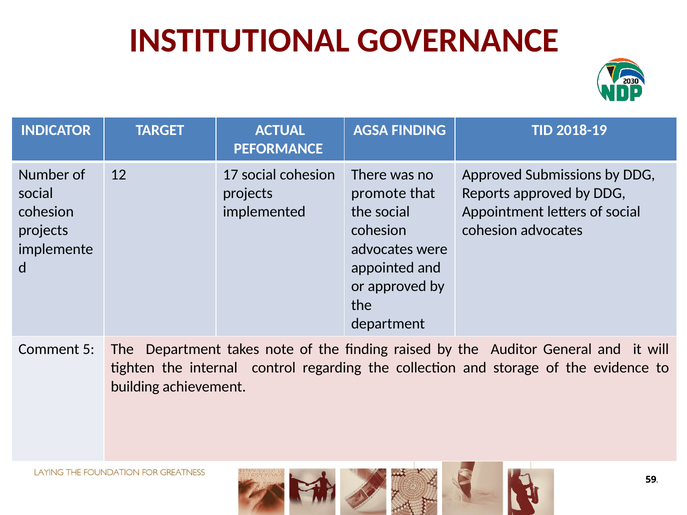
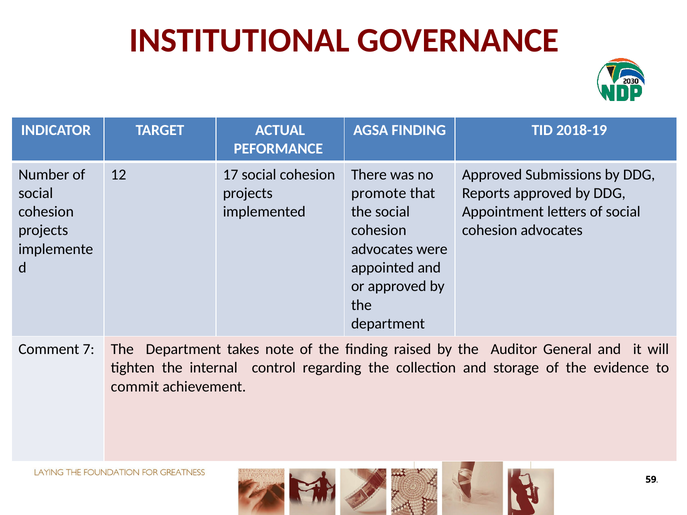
5: 5 -> 7 (89, 349)
building: building -> commit (135, 387)
